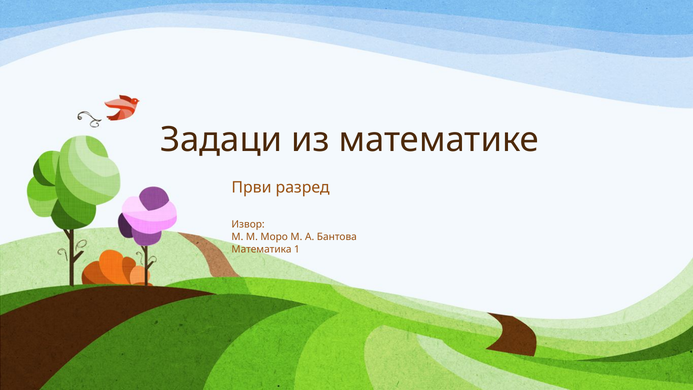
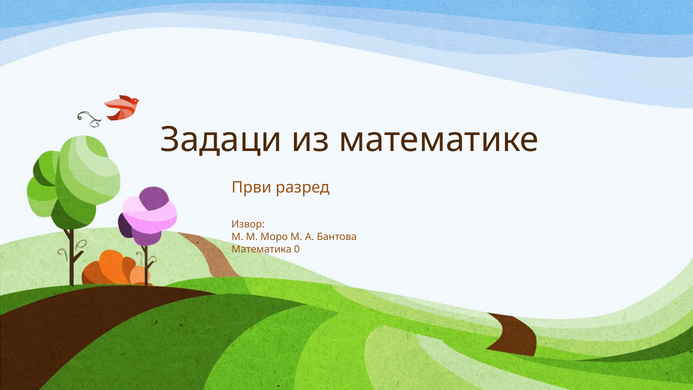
1: 1 -> 0 (297, 249)
